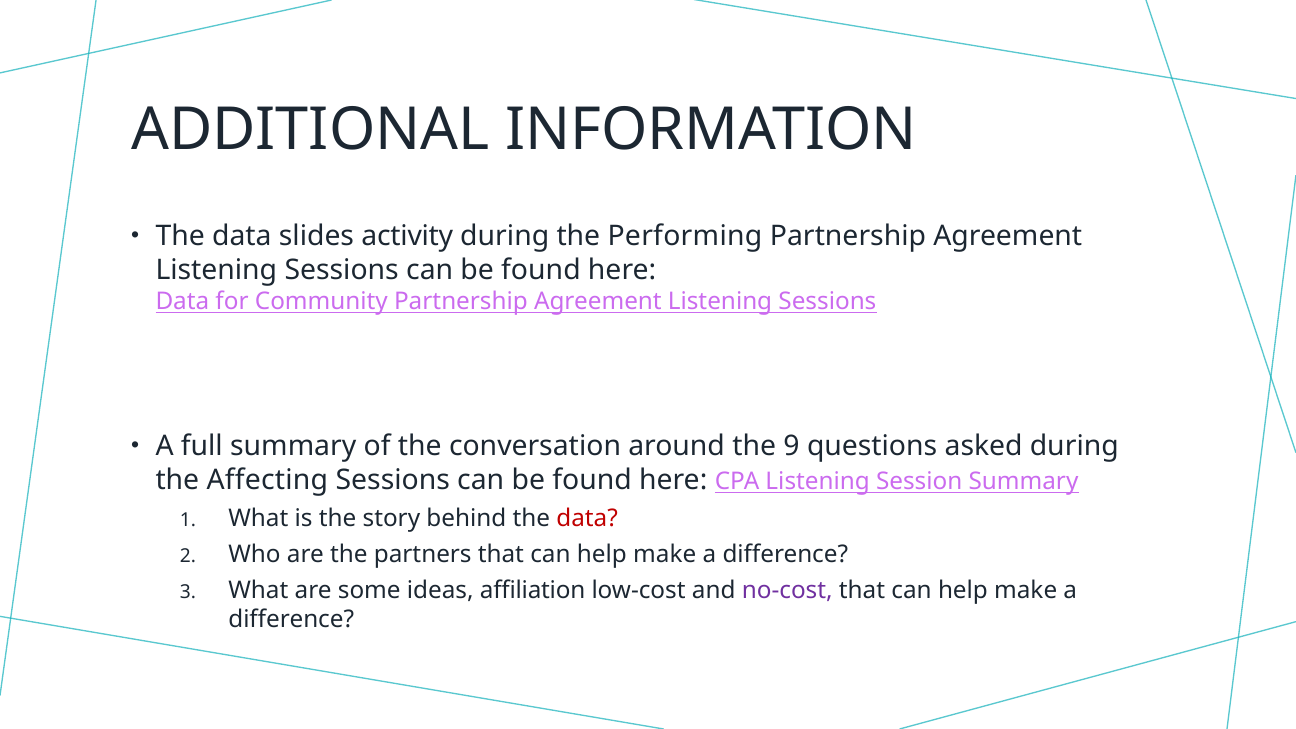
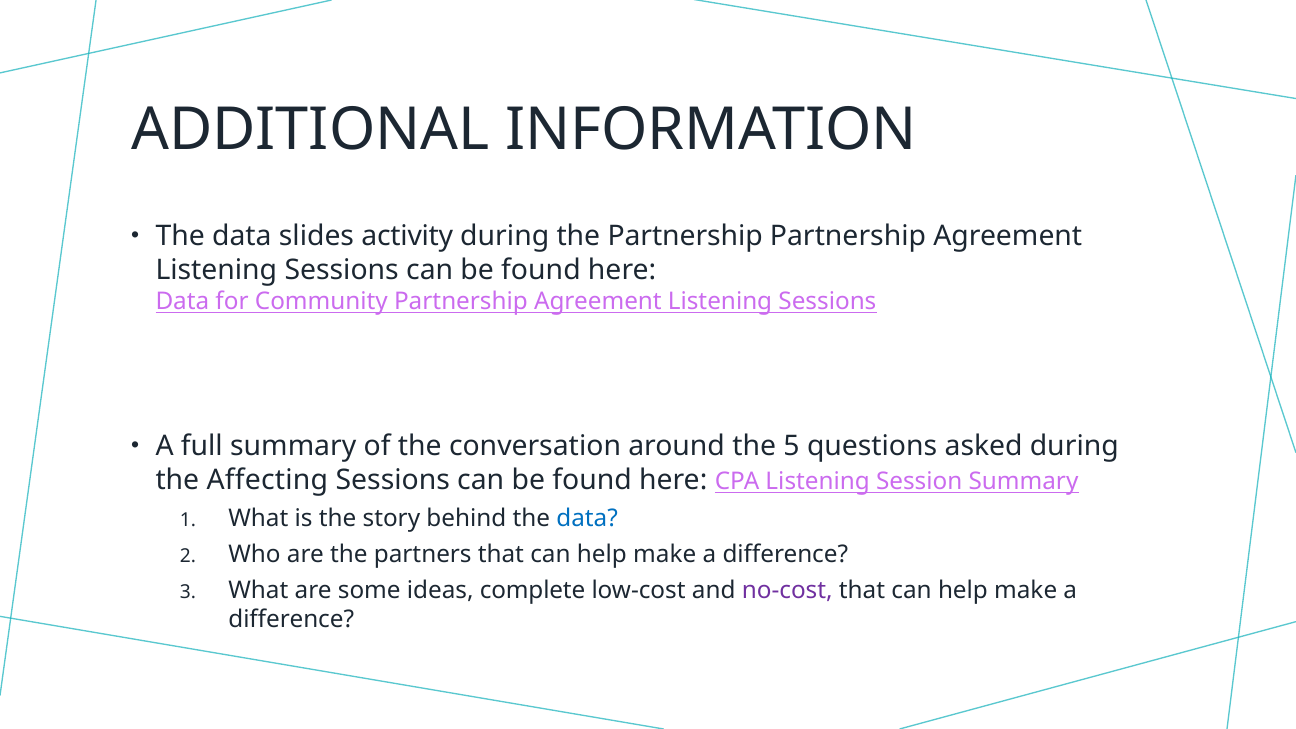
the Performing: Performing -> Partnership (685, 236)
9: 9 -> 5 (792, 446)
data colour: red -> blue (587, 518)
affiliation: affiliation -> complete (533, 590)
